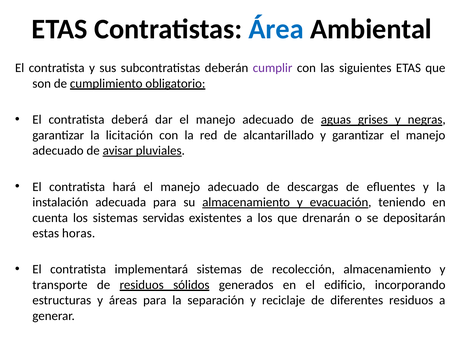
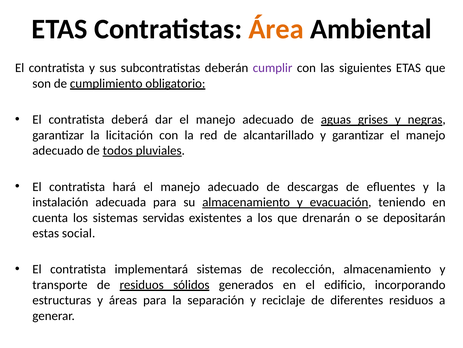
Área colour: blue -> orange (276, 29)
avisar: avisar -> todos (118, 150)
horas: horas -> social (79, 233)
